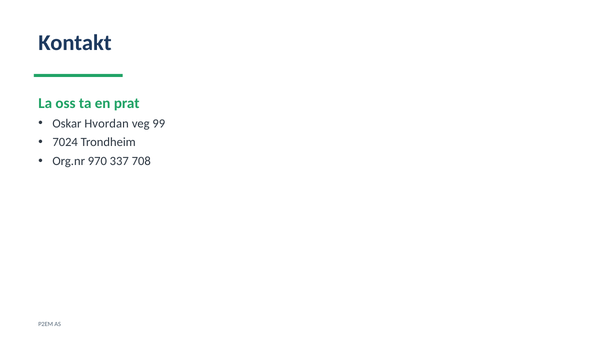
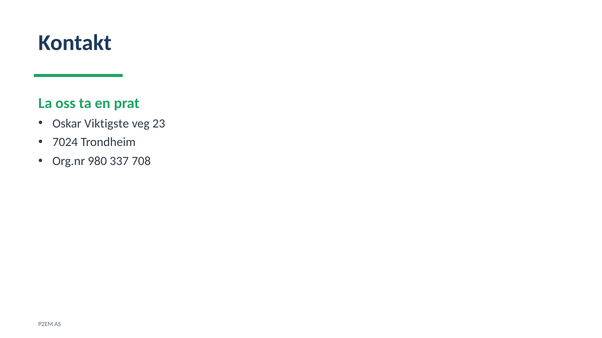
Hvordan: Hvordan -> Viktigste (107, 124)
99: 99 -> 23 (159, 124)
970: 970 -> 980 (97, 161)
